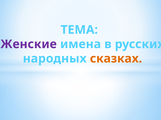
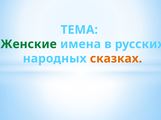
Женские colour: purple -> green (29, 44)
